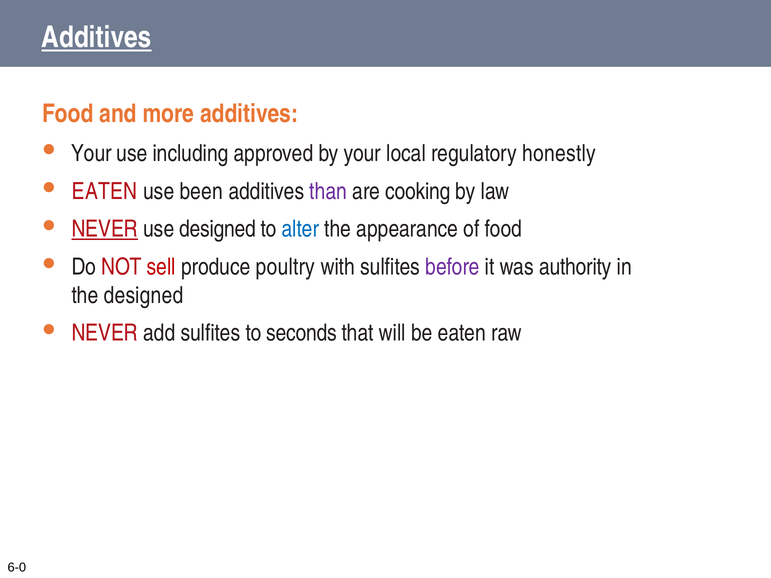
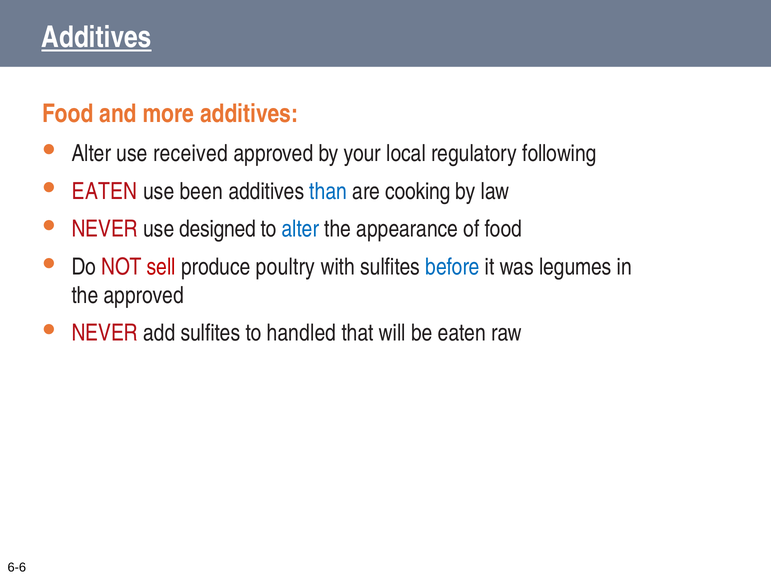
Your: Your -> Alter (91, 153)
including: including -> received (190, 153)
honestly: honestly -> following (559, 153)
than colour: purple -> blue (328, 191)
NEVER underline: present -> none (105, 229)
before colour: purple -> blue (453, 267)
authority: authority -> legumes (575, 267)
the designed: designed -> approved (144, 295)
seconds: seconds -> handled (301, 333)
6-0: 6-0 -> 6-6 (17, 568)
